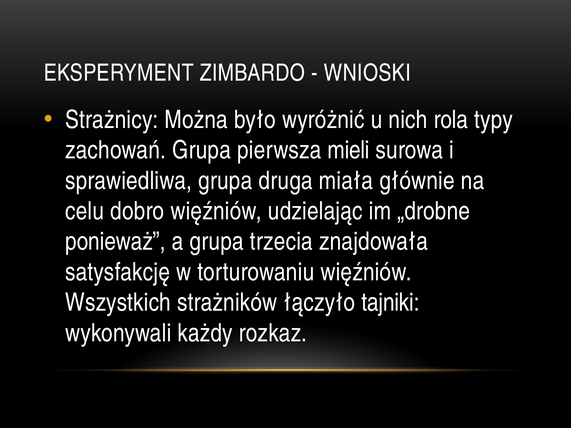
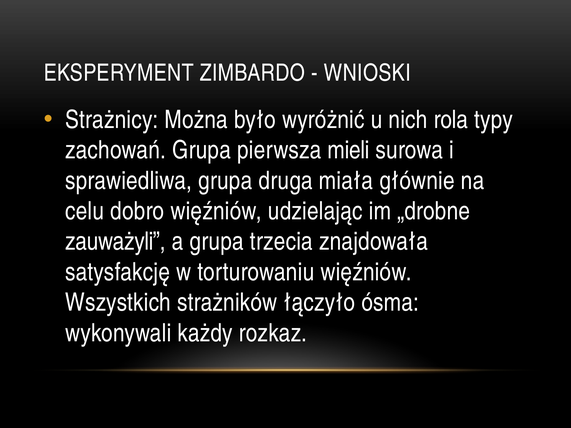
ponieważ: ponieważ -> zauważyli (115, 242)
tajniki: tajniki -> ósma (390, 303)
